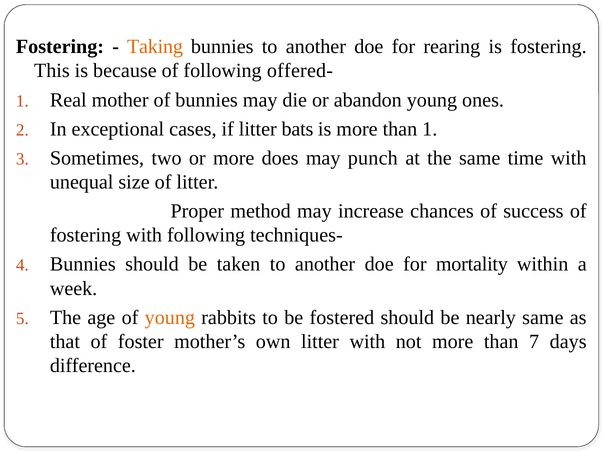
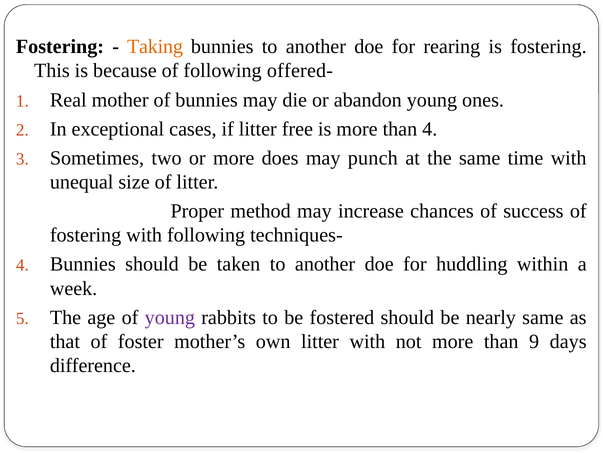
bats: bats -> free (297, 129)
than 1: 1 -> 4 (430, 129)
mortality: mortality -> huddling (472, 264)
young colour: orange -> purple (170, 317)
7: 7 -> 9 (534, 341)
